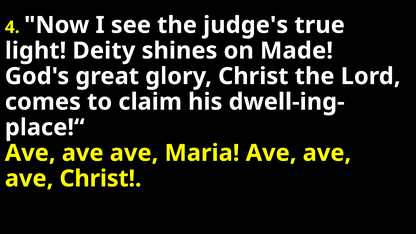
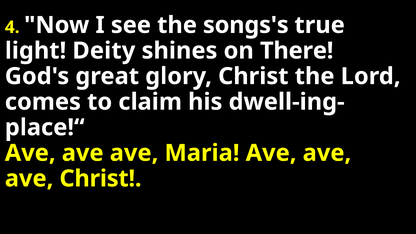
judge's: judge's -> songs's (246, 25)
Made: Made -> There (297, 51)
